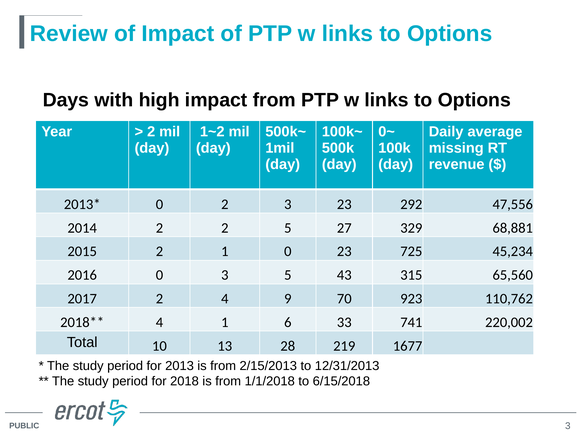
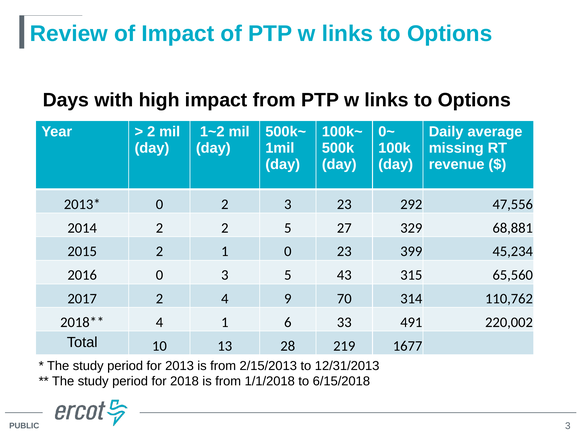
725: 725 -> 399 (411, 251)
923: 923 -> 314 (411, 298)
741: 741 -> 491 (411, 322)
